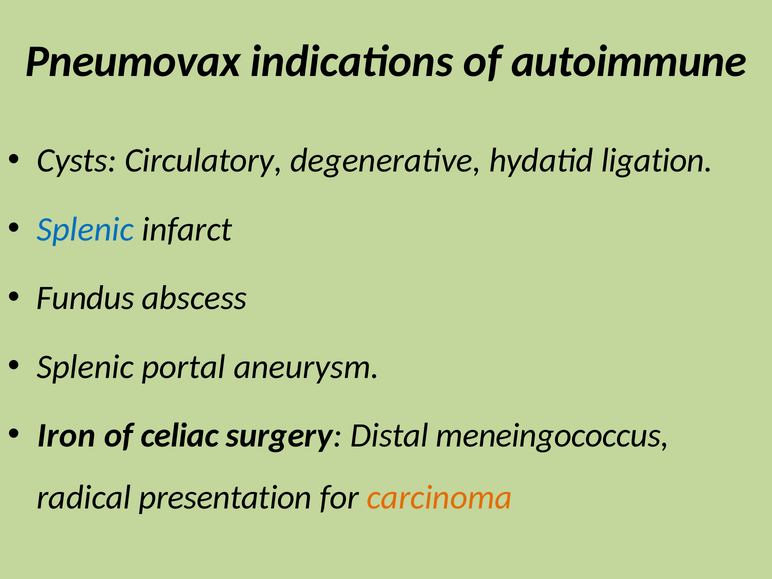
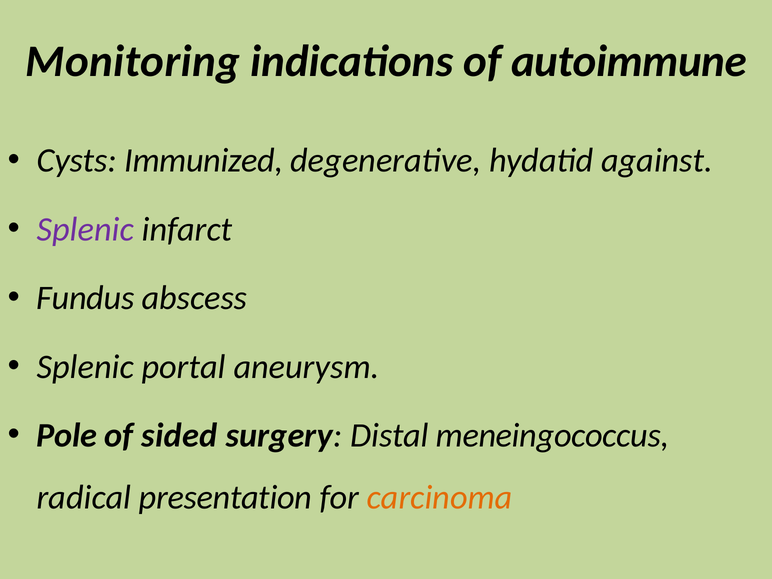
Pneumovax: Pneumovax -> Monitoring (133, 62)
Circulatory: Circulatory -> Immunized (204, 161)
ligation: ligation -> against (657, 161)
Splenic colour: blue -> purple (85, 229)
Iron: Iron -> Pole (67, 435)
celiac: celiac -> sided (179, 435)
